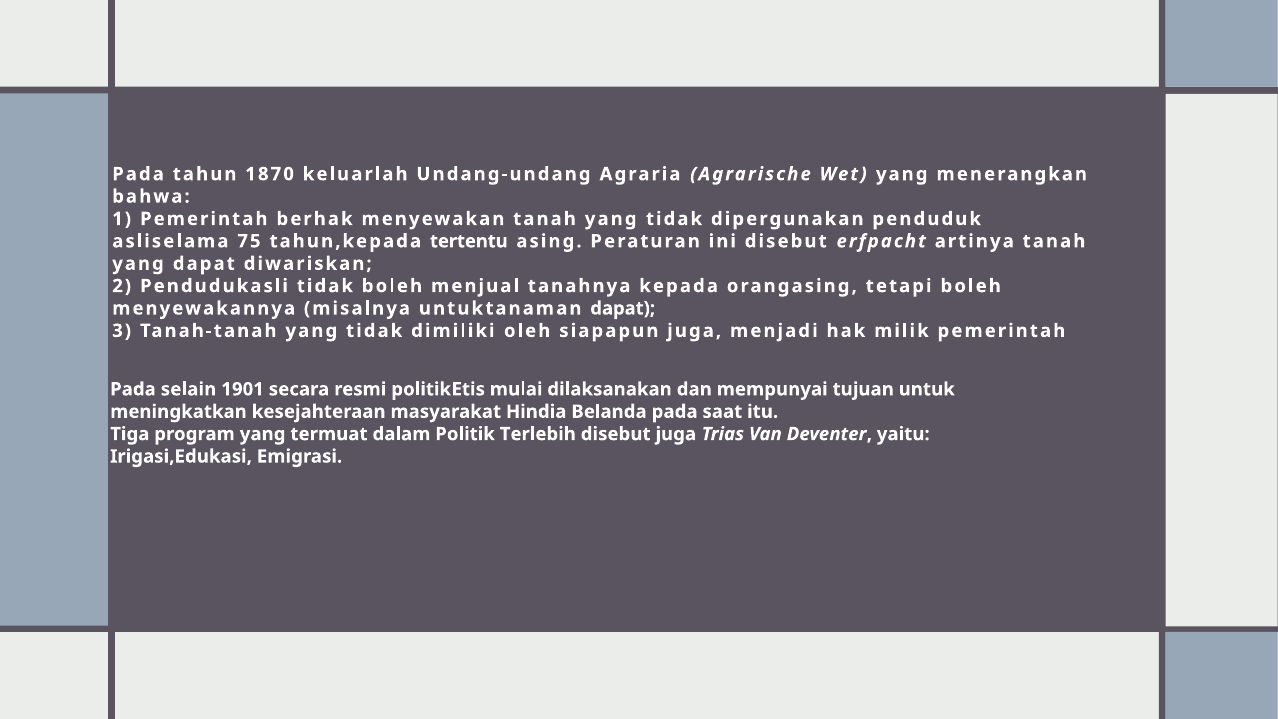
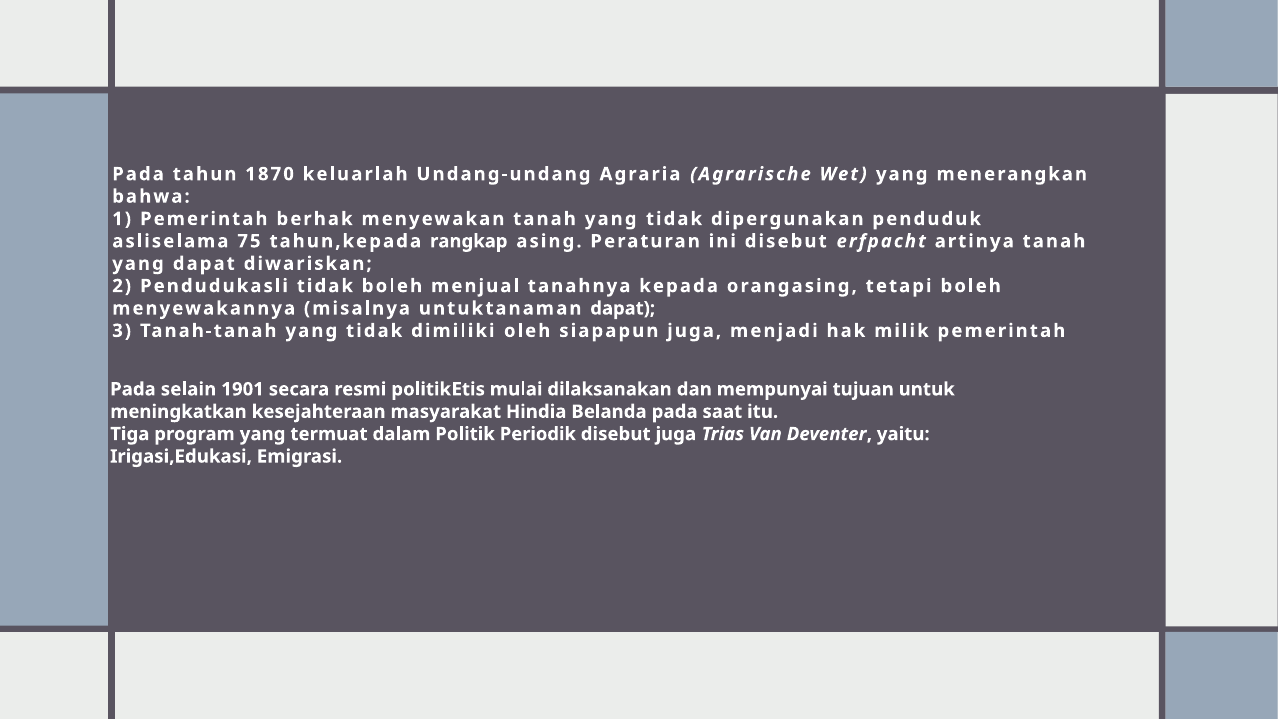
tertentu: tertentu -> rangkap (469, 241)
Terlebih: Terlebih -> Periodik (538, 434)
